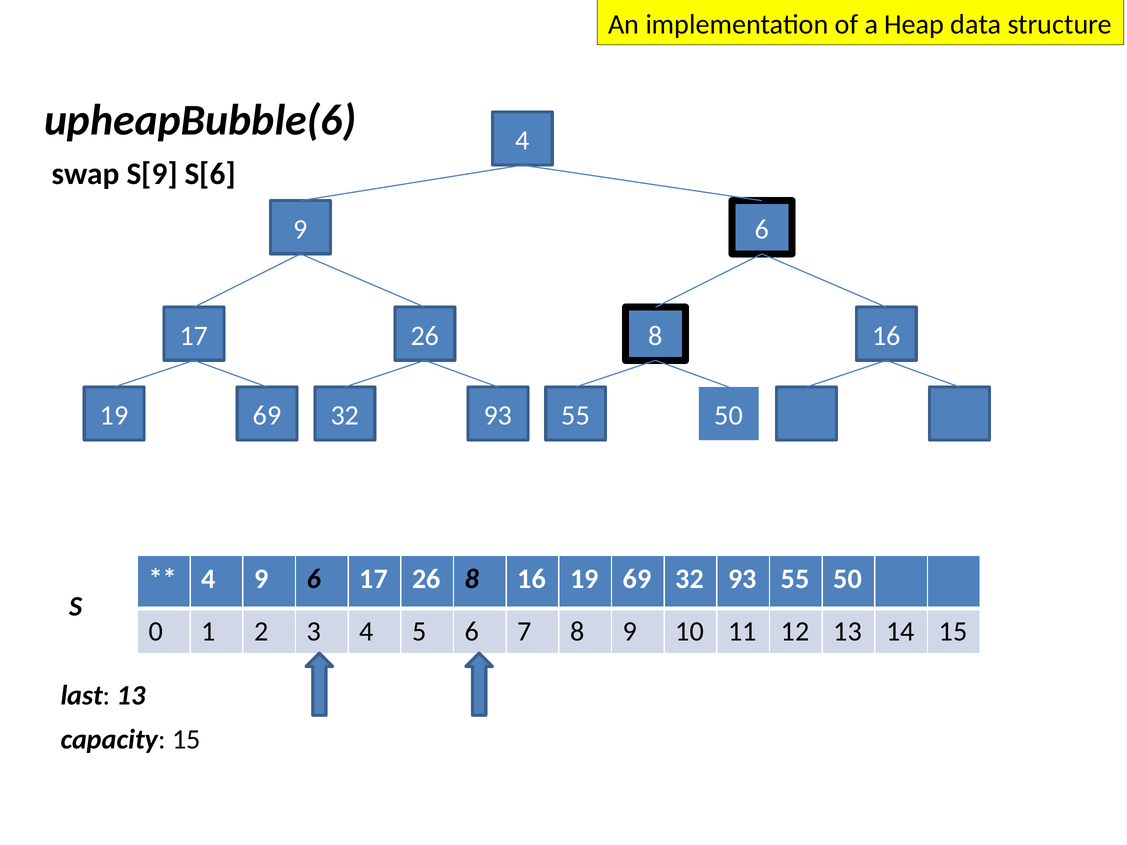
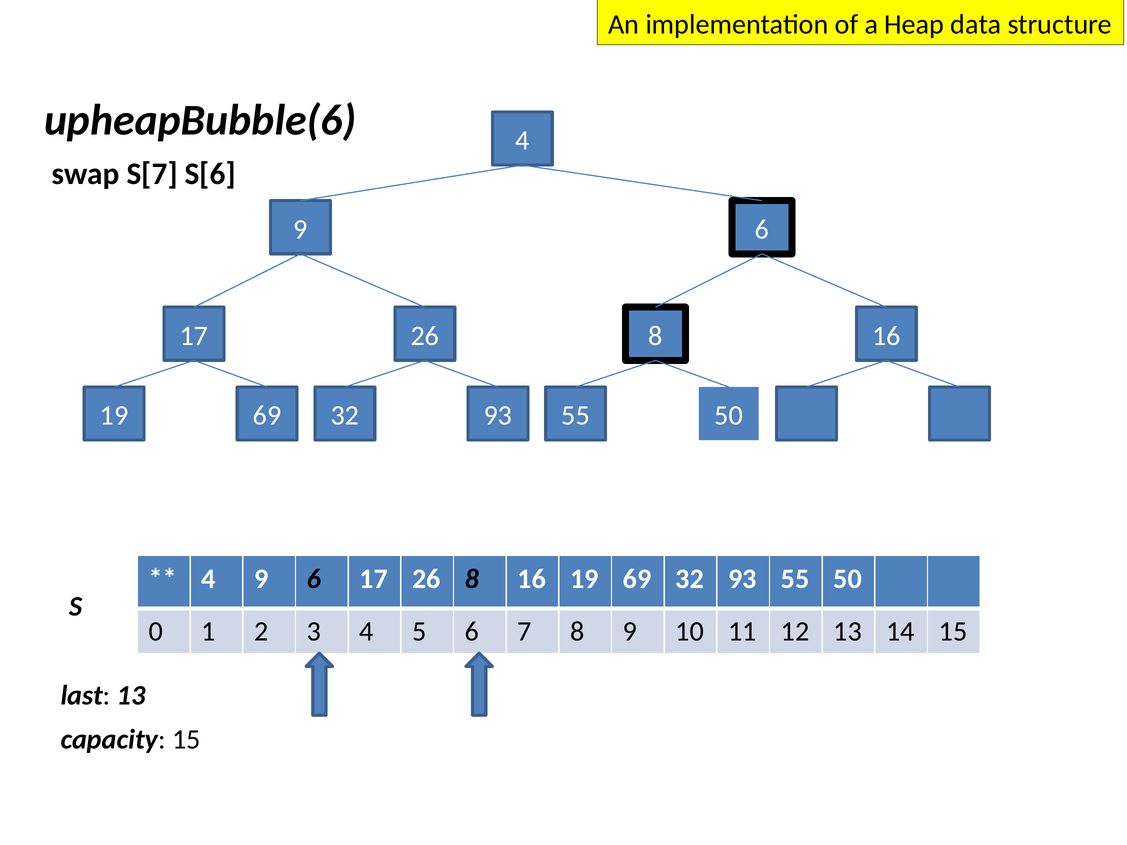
S[9: S[9 -> S[7 (152, 174)
